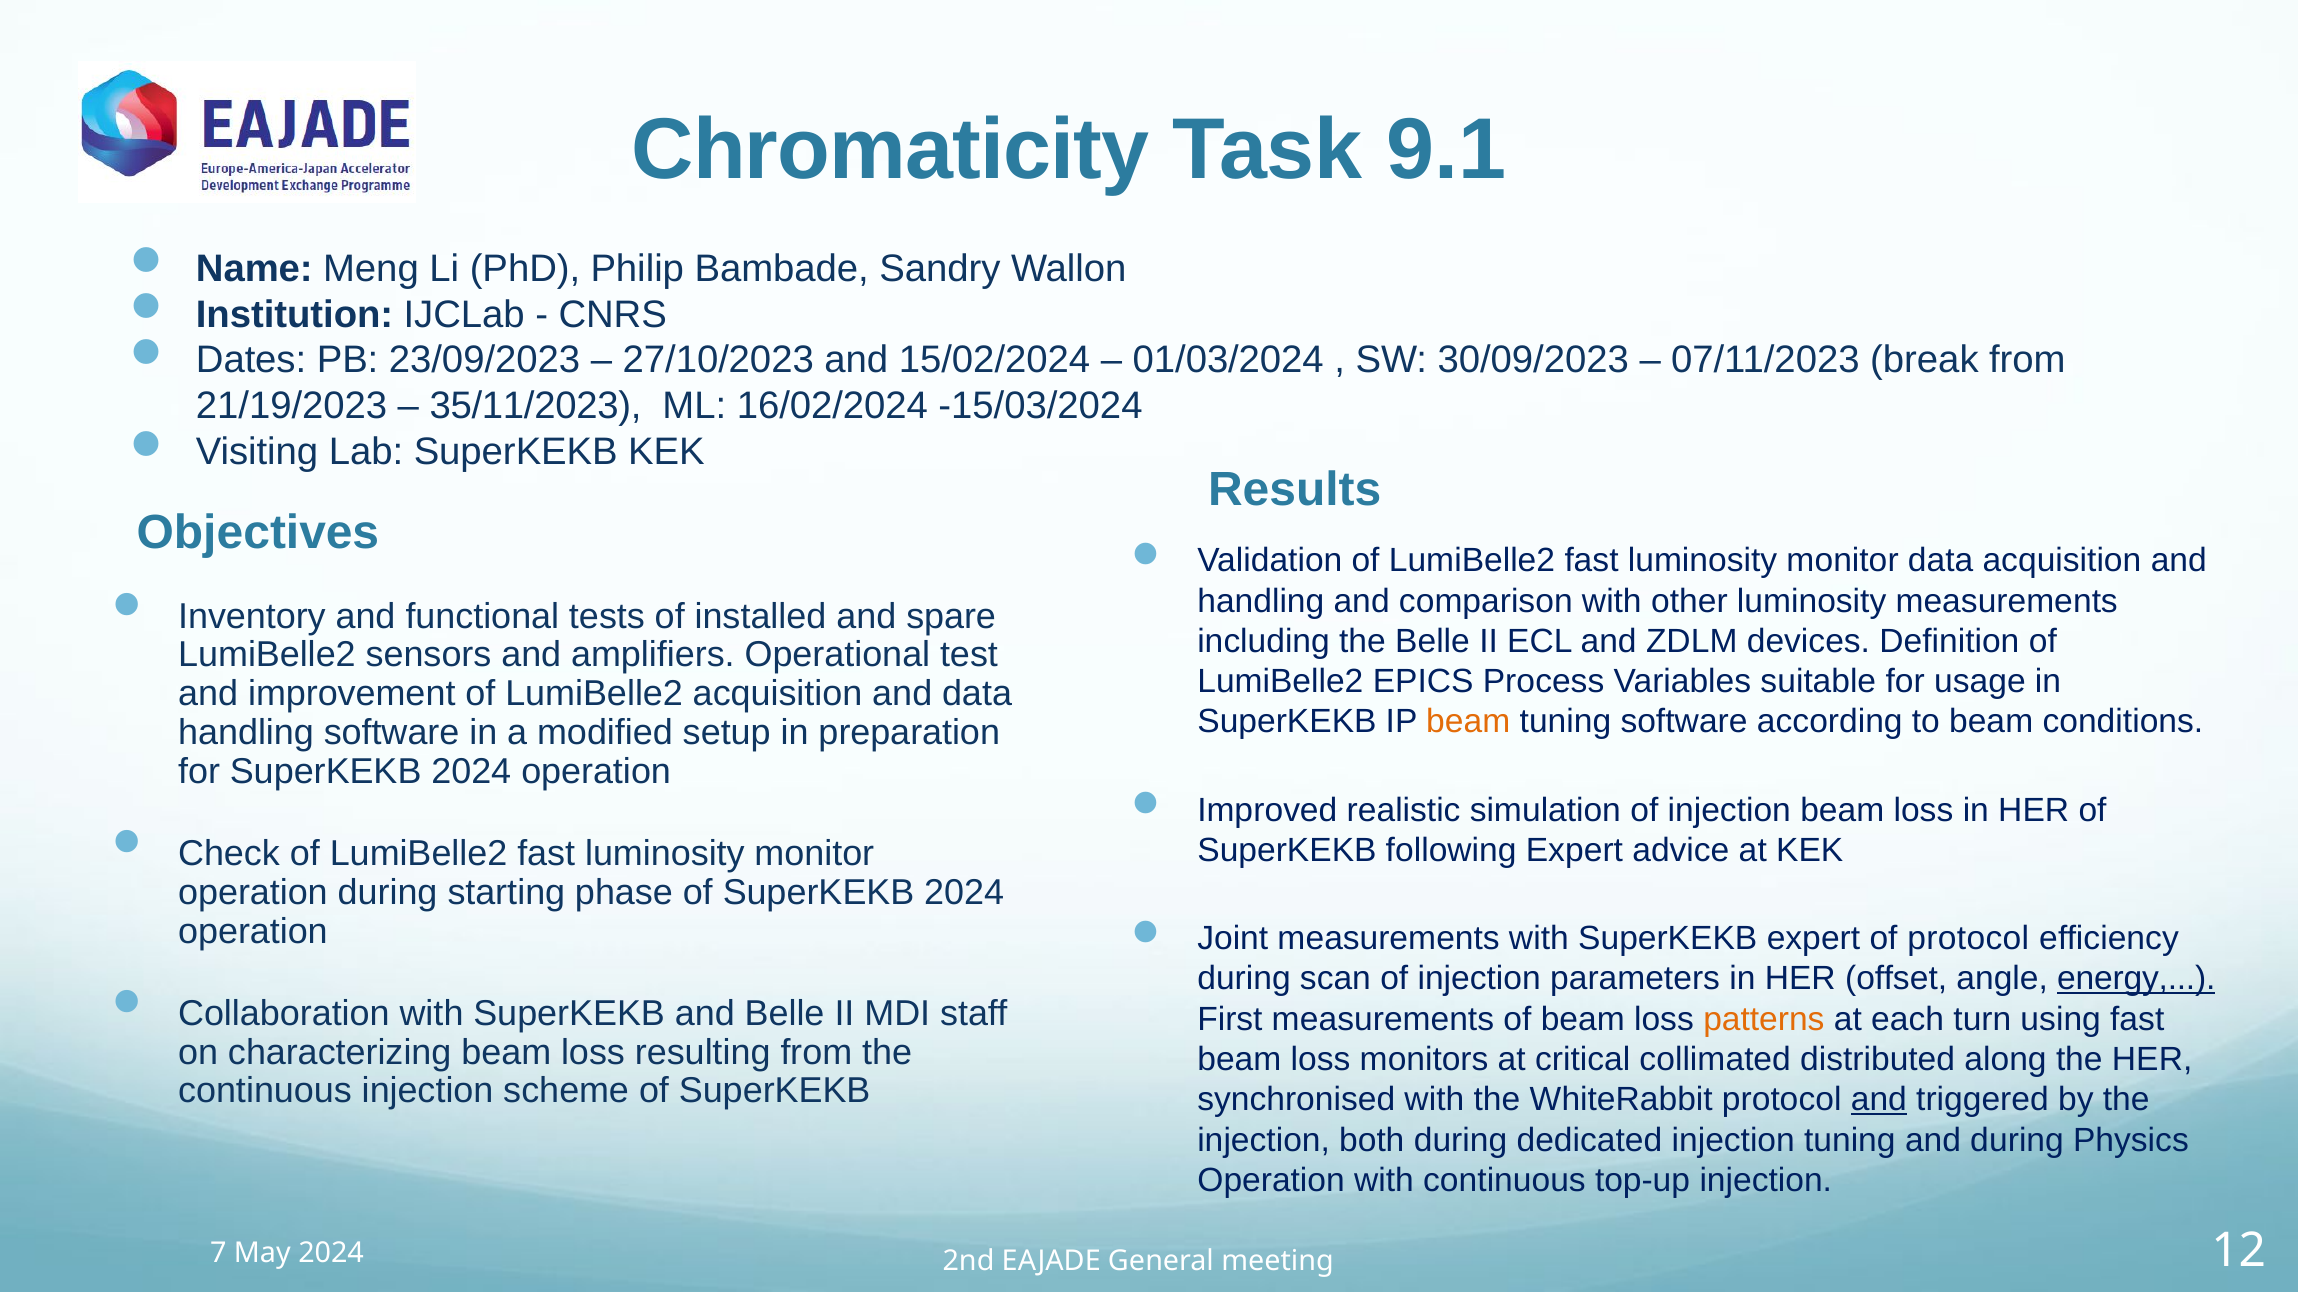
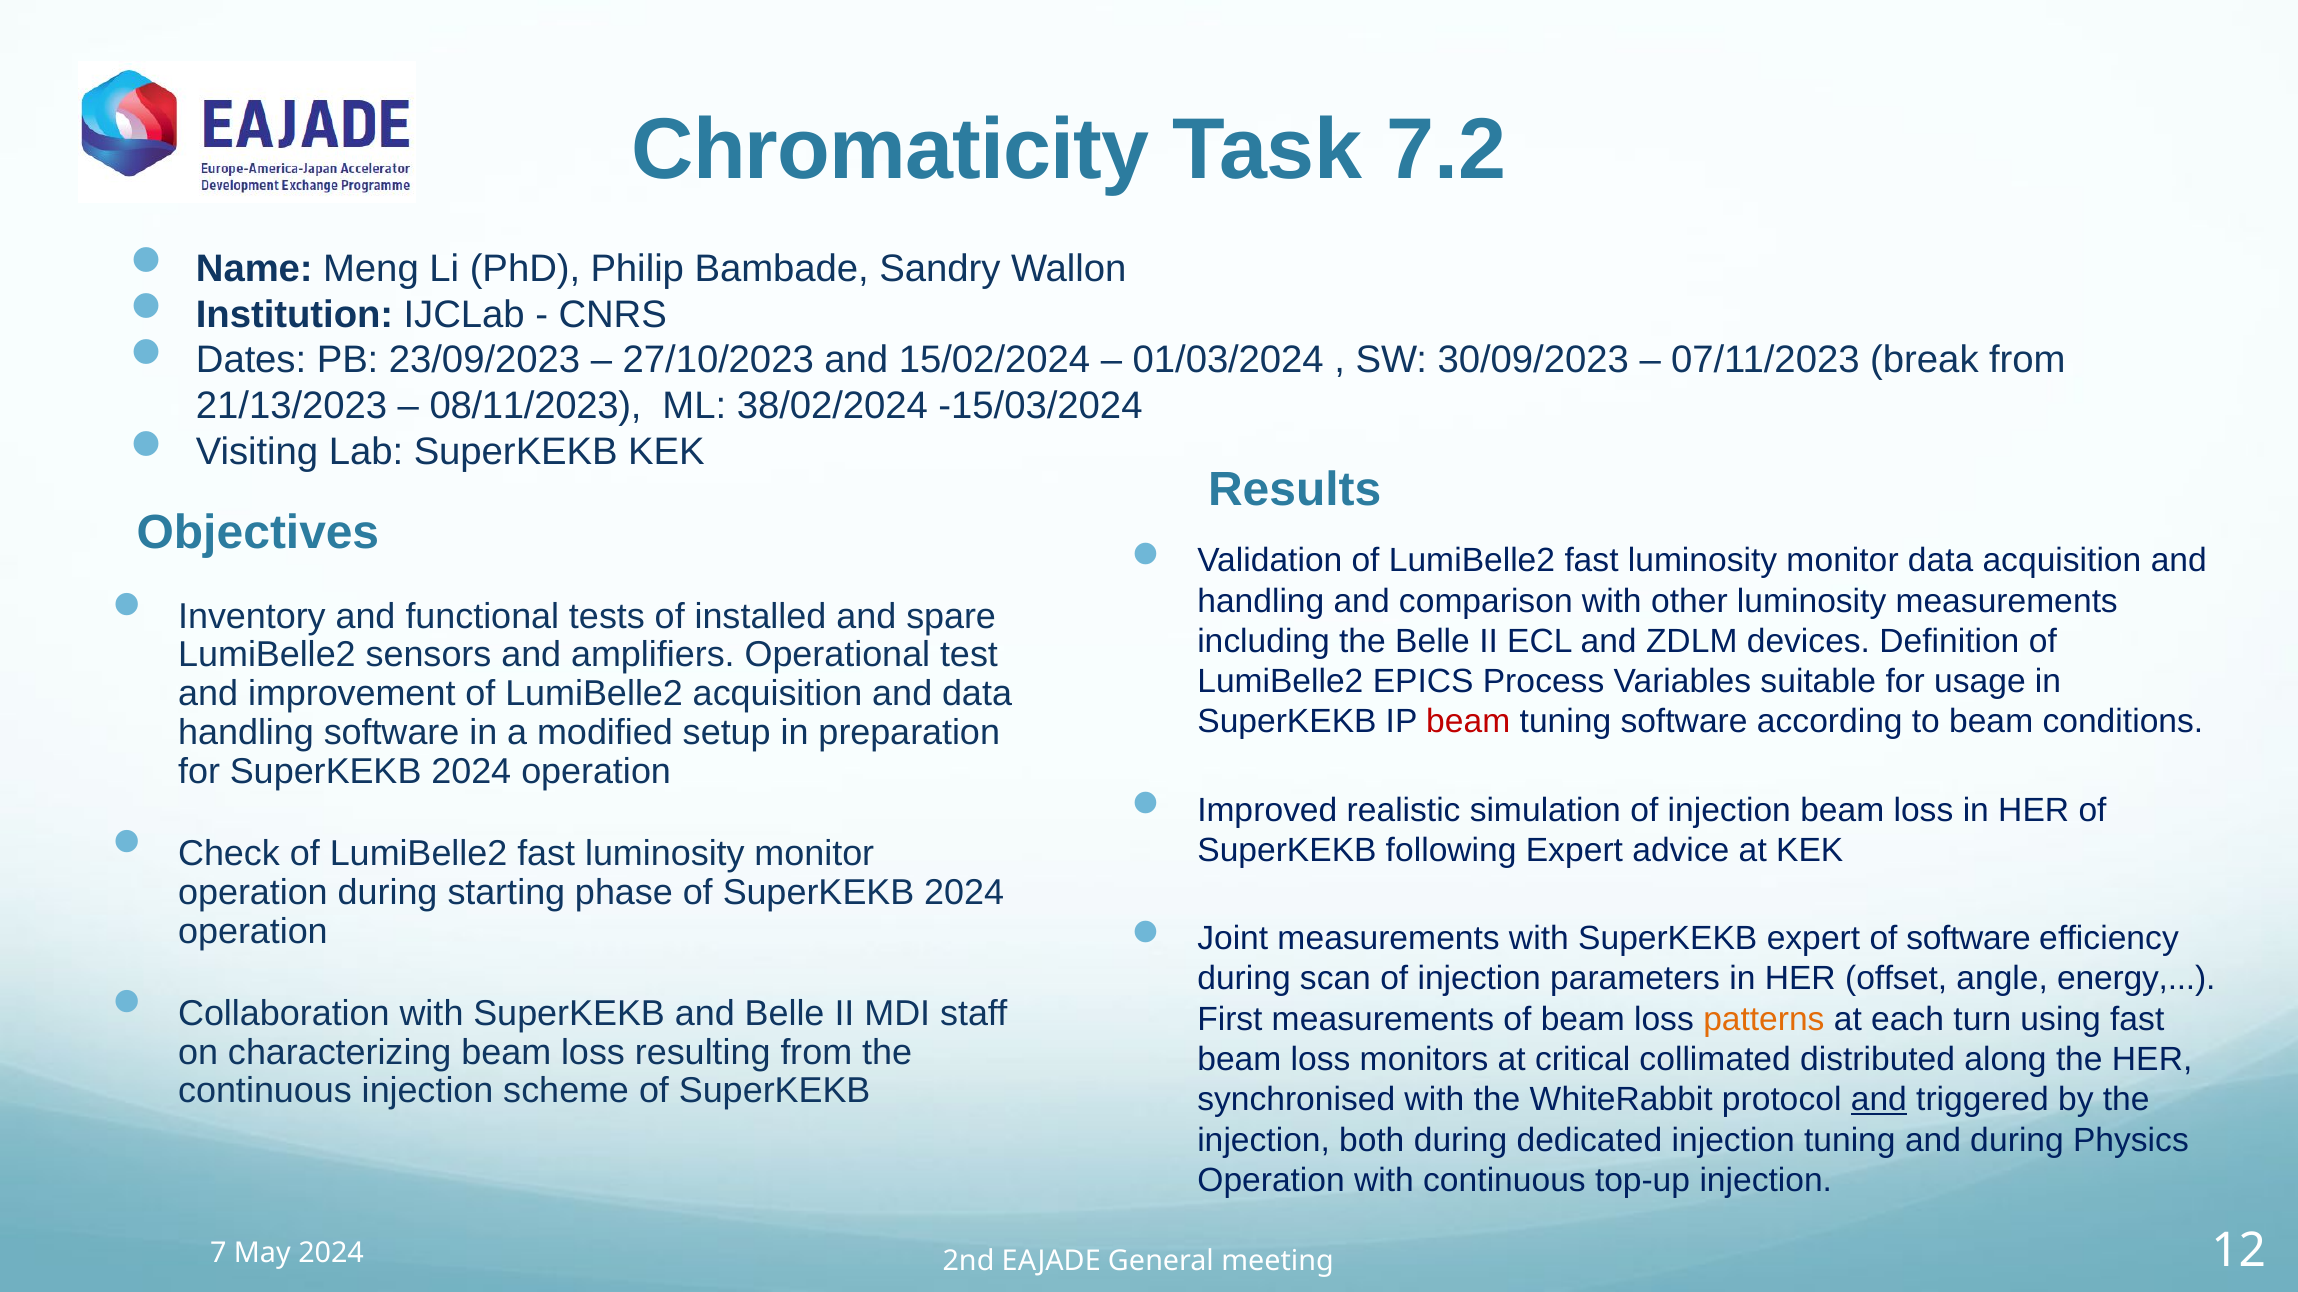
9.1: 9.1 -> 7.2 (1447, 150)
21/19/2023: 21/19/2023 -> 21/13/2023 (292, 406)
35/11/2023: 35/11/2023 -> 08/11/2023 (536, 406)
16/02/2024: 16/02/2024 -> 38/02/2024 (832, 406)
beam colour: orange -> red (1468, 722)
of protocol: protocol -> software (1969, 939)
energy underline: present -> none (2136, 979)
